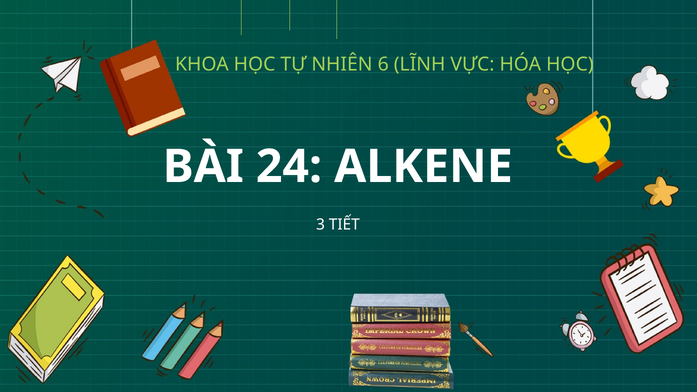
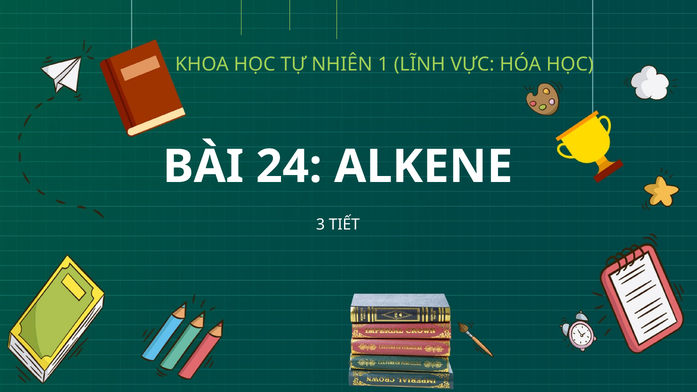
6: 6 -> 1 (383, 64)
